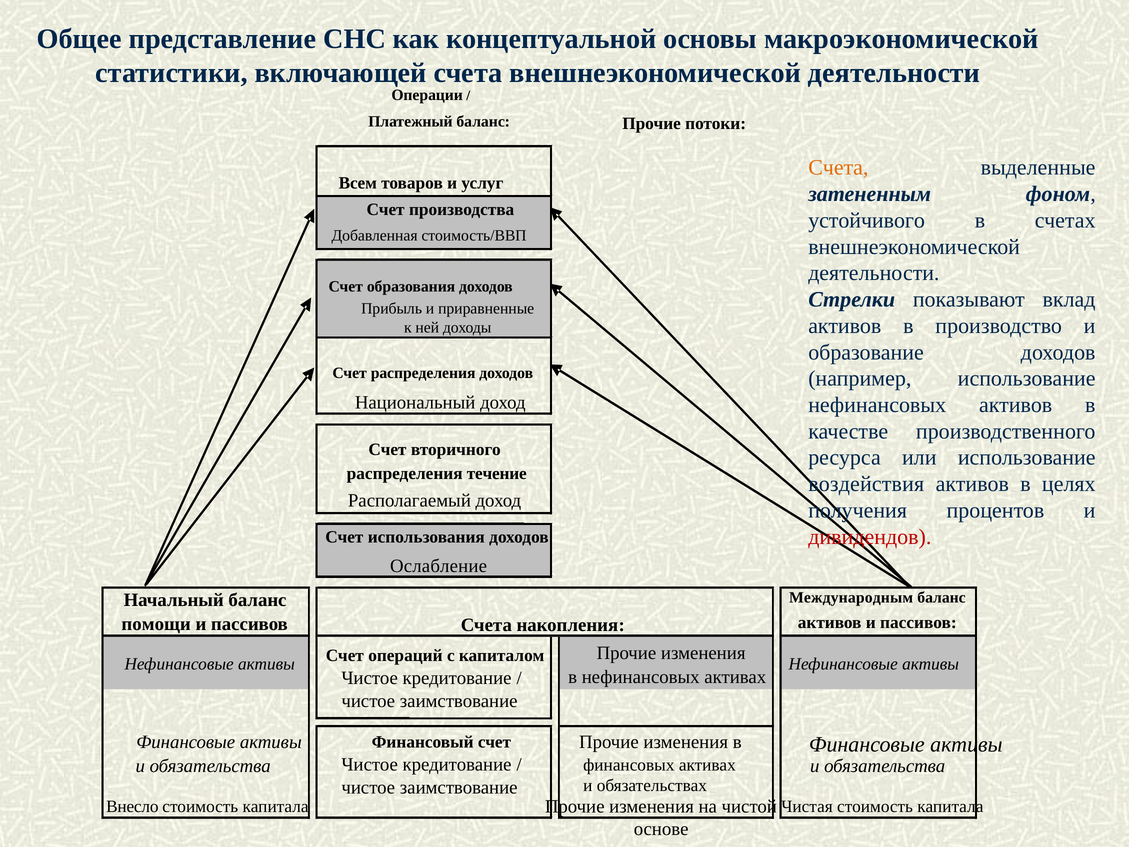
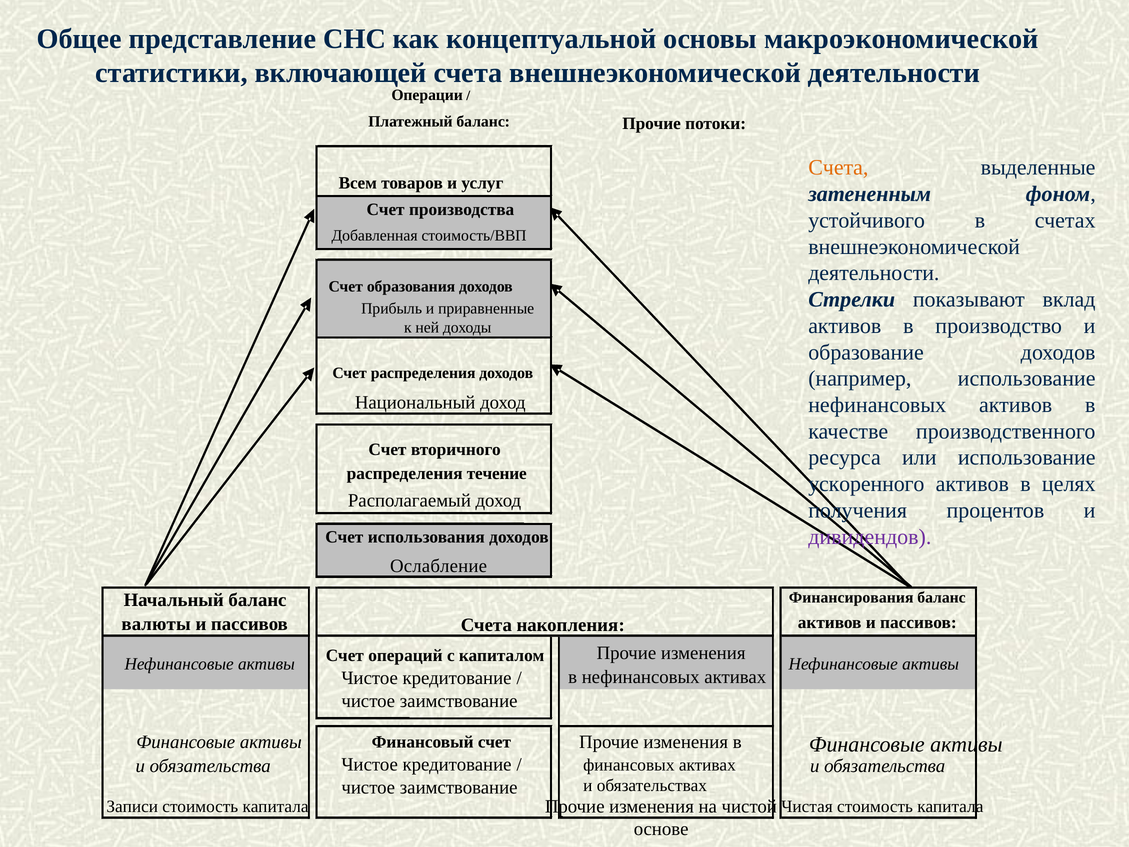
воздействия: воздействия -> ускоренного (866, 484)
дивидендов colour: red -> purple (870, 537)
Международным: Международным -> Финансирования (851, 598)
помощи: помощи -> валюты (156, 624)
Внесло: Внесло -> Записи (132, 806)
